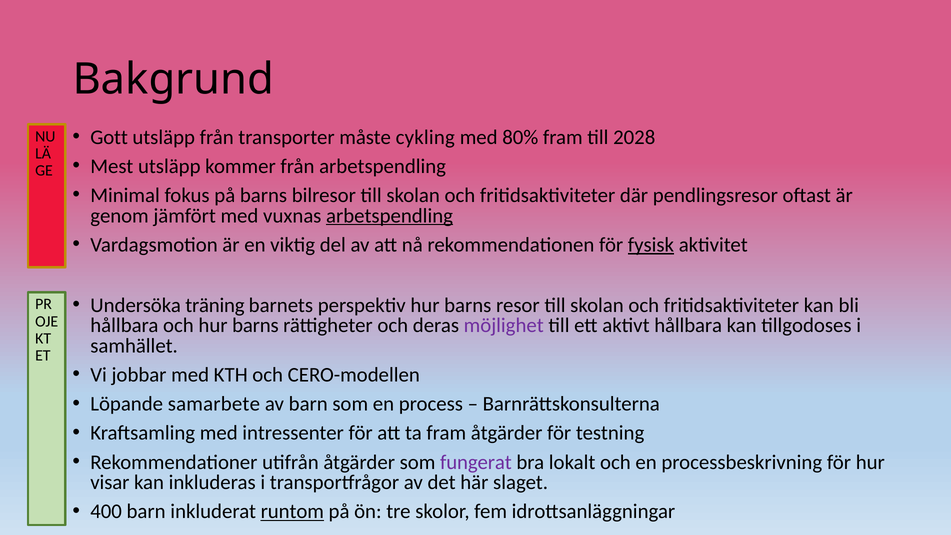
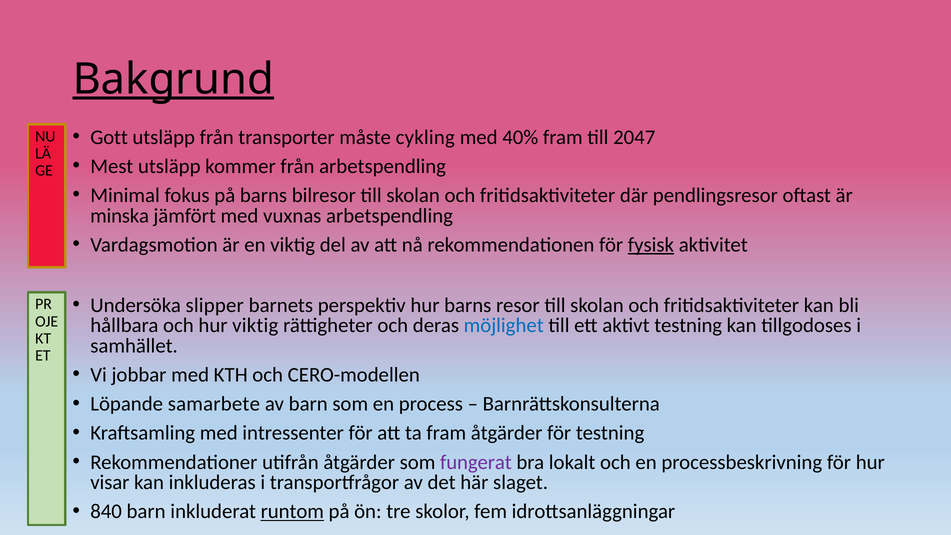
Bakgrund underline: none -> present (173, 79)
80%: 80% -> 40% (520, 137)
2028: 2028 -> 2047 (634, 137)
genom: genom -> minska (120, 216)
arbetspendling underline: present -> none (390, 216)
träning: träning -> slipper (215, 305)
och hur barns: barns -> viktig (255, 325)
möjlighet colour: purple -> blue (504, 325)
aktivt hållbara: hållbara -> testning (688, 325)
400: 400 -> 840 (106, 511)
